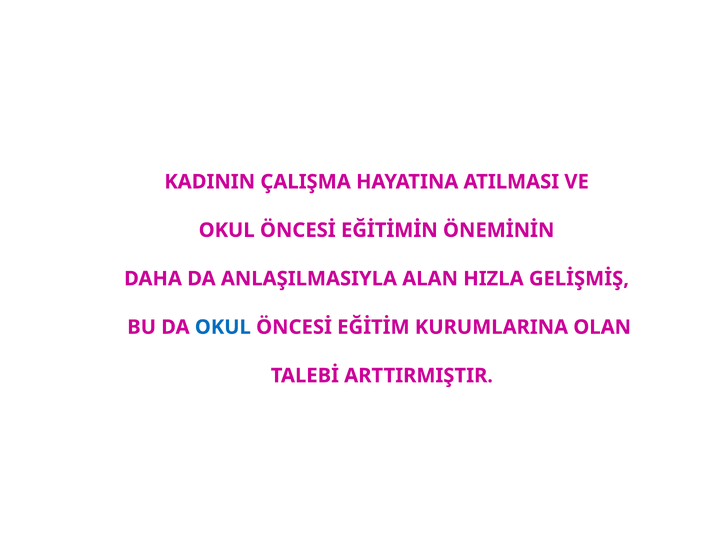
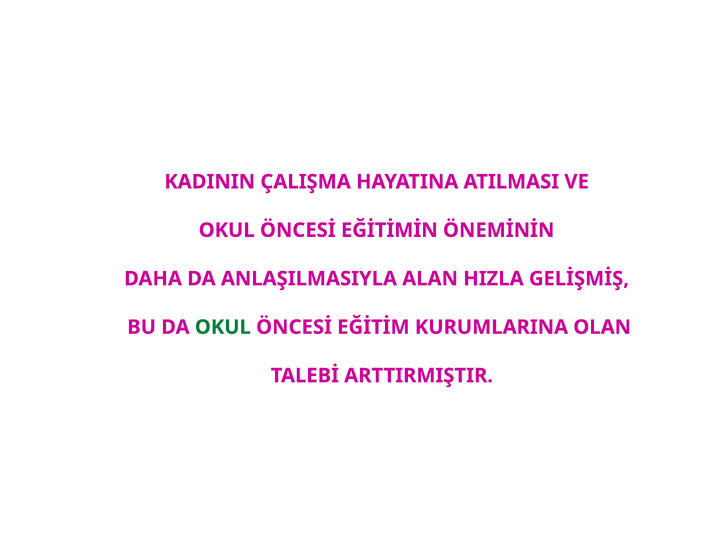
OKUL colour: blue -> green (223, 327)
